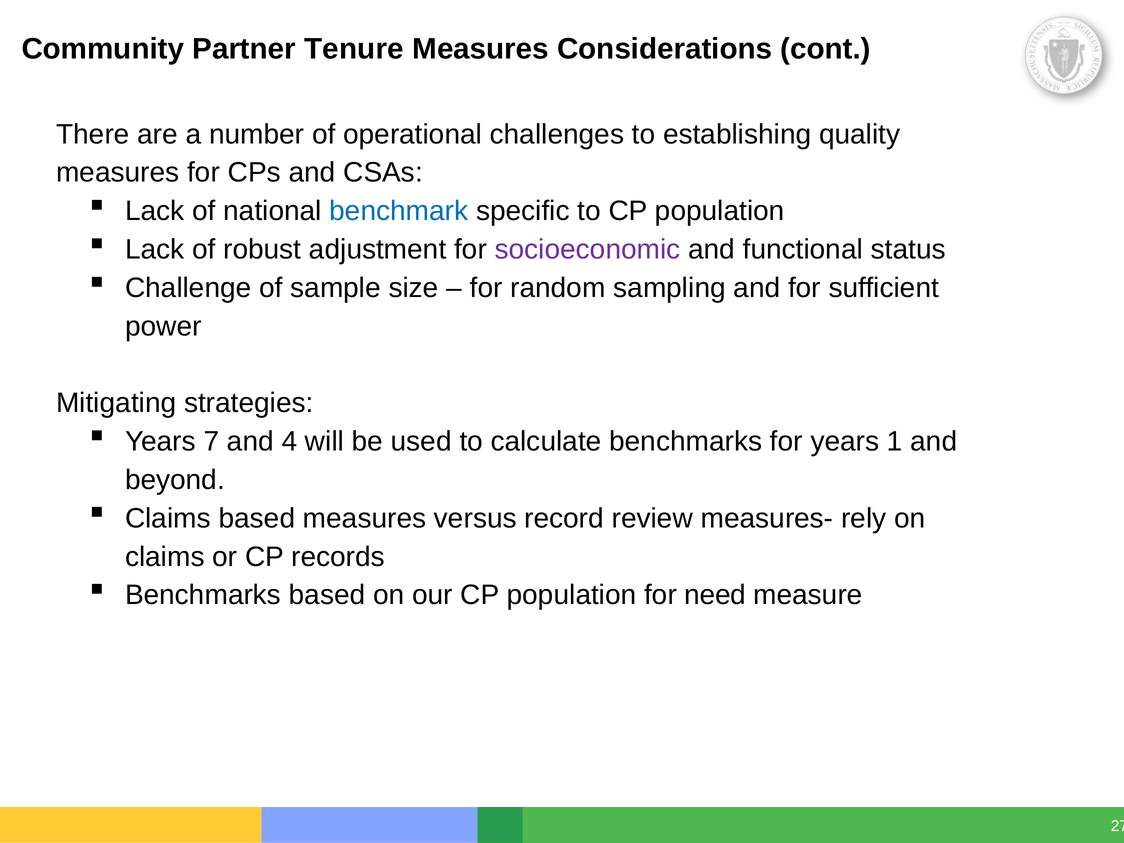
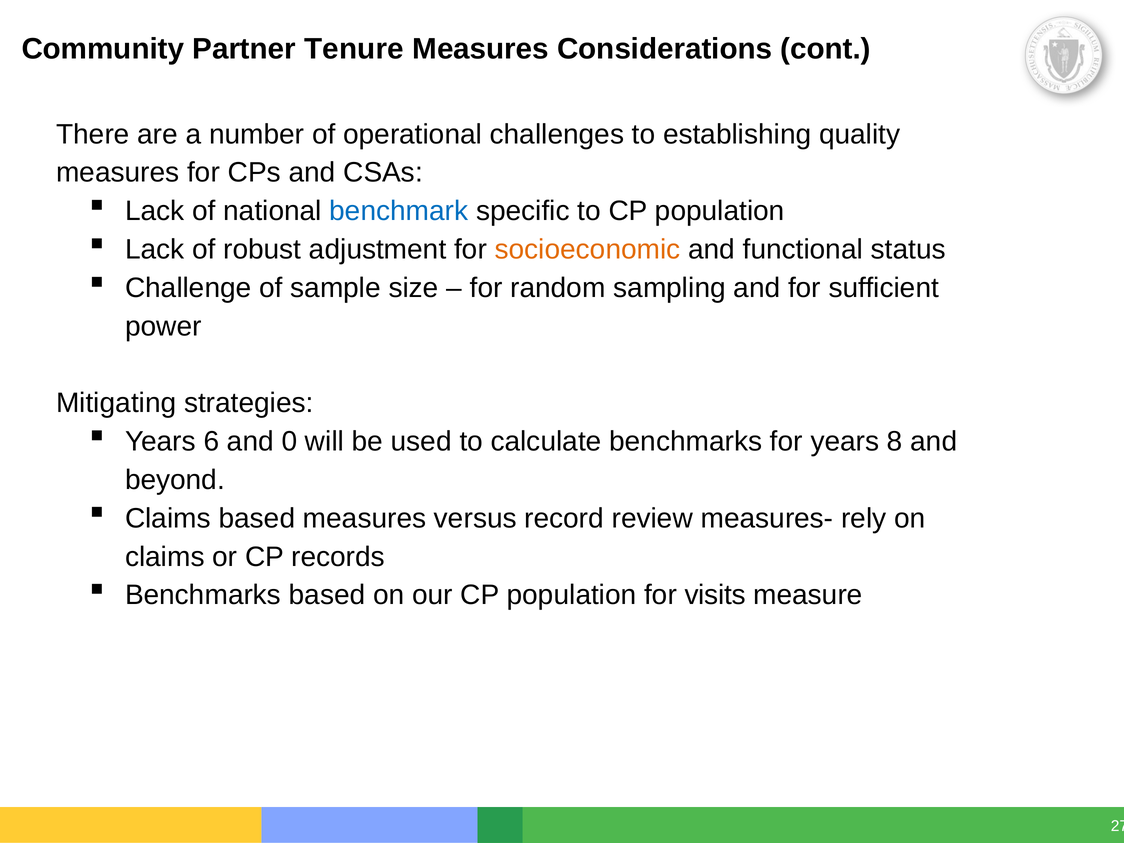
socioeconomic colour: purple -> orange (588, 250)
7: 7 -> 6 (211, 442)
4: 4 -> 0 (289, 442)
1: 1 -> 8 (895, 442)
need: need -> visits (715, 595)
